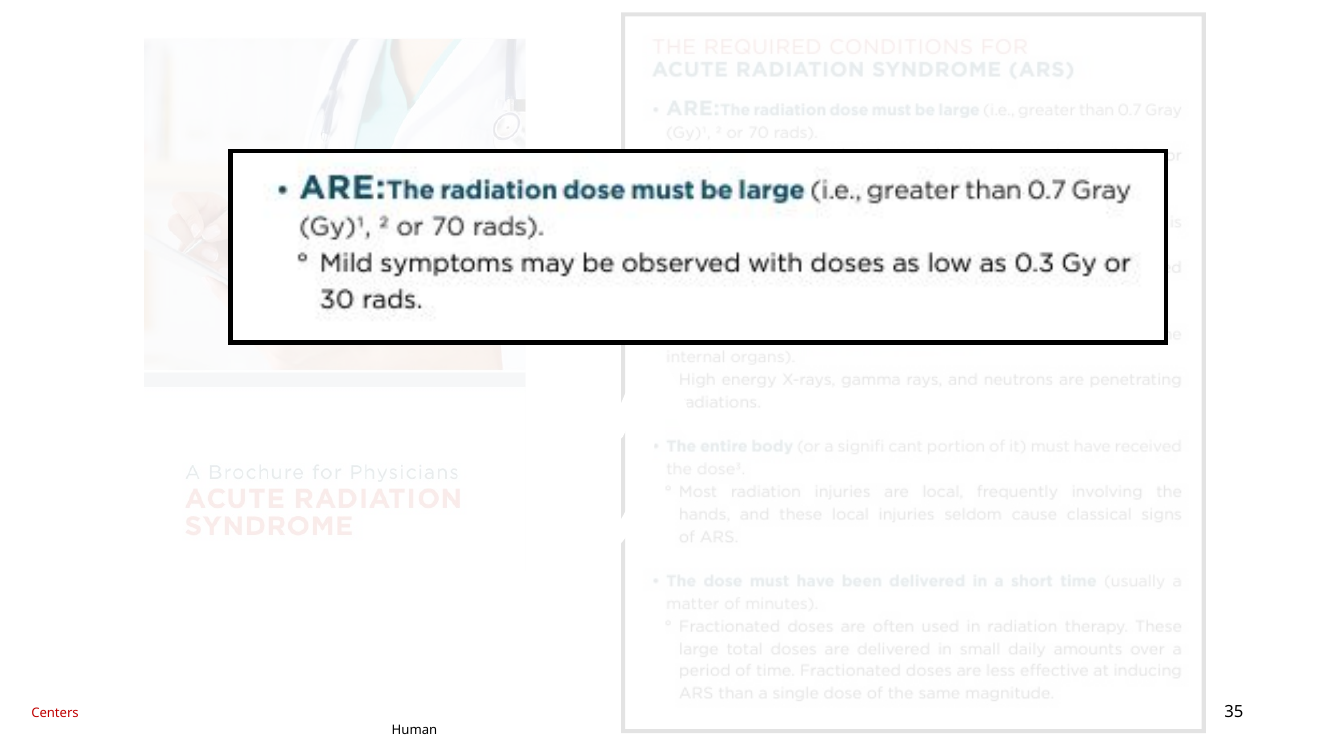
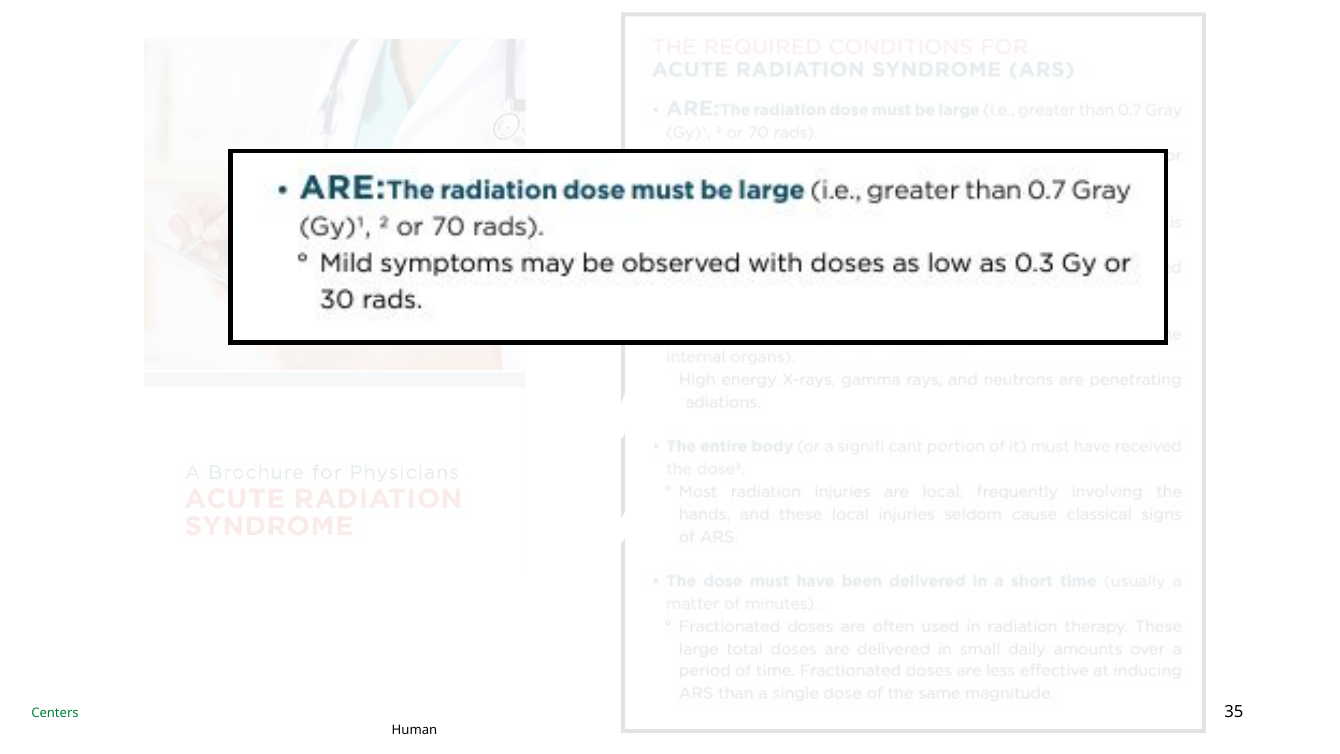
Centers colour: red -> green (55, 713)
